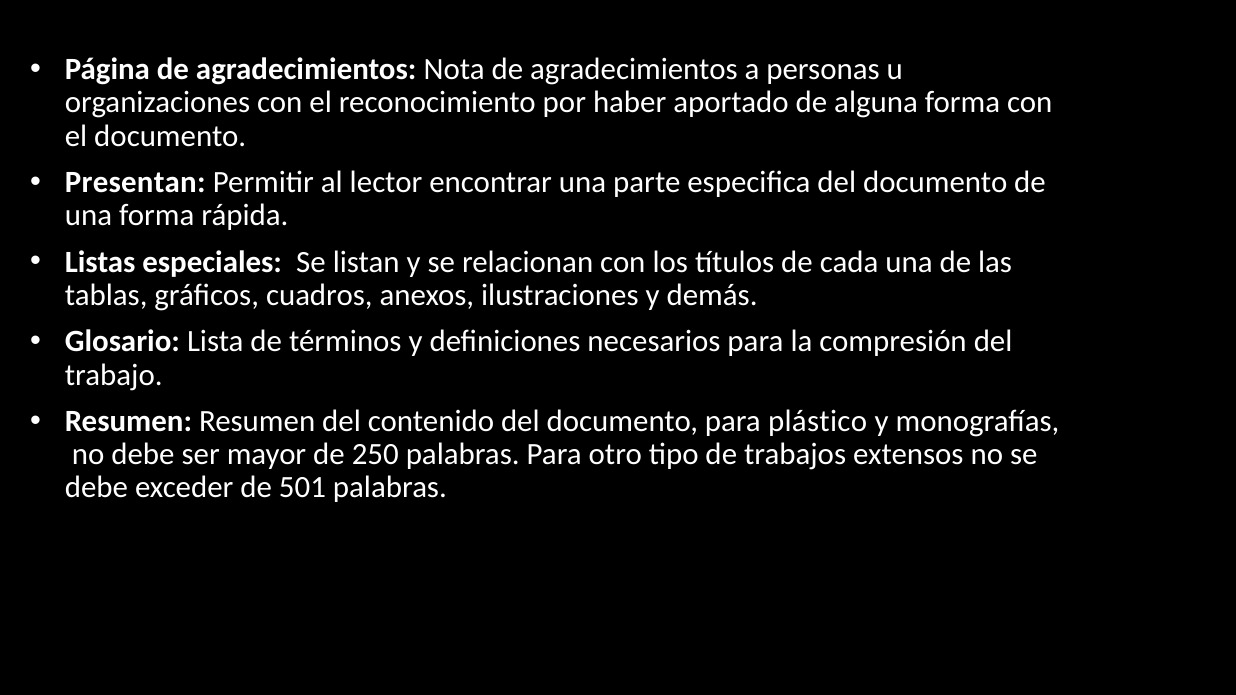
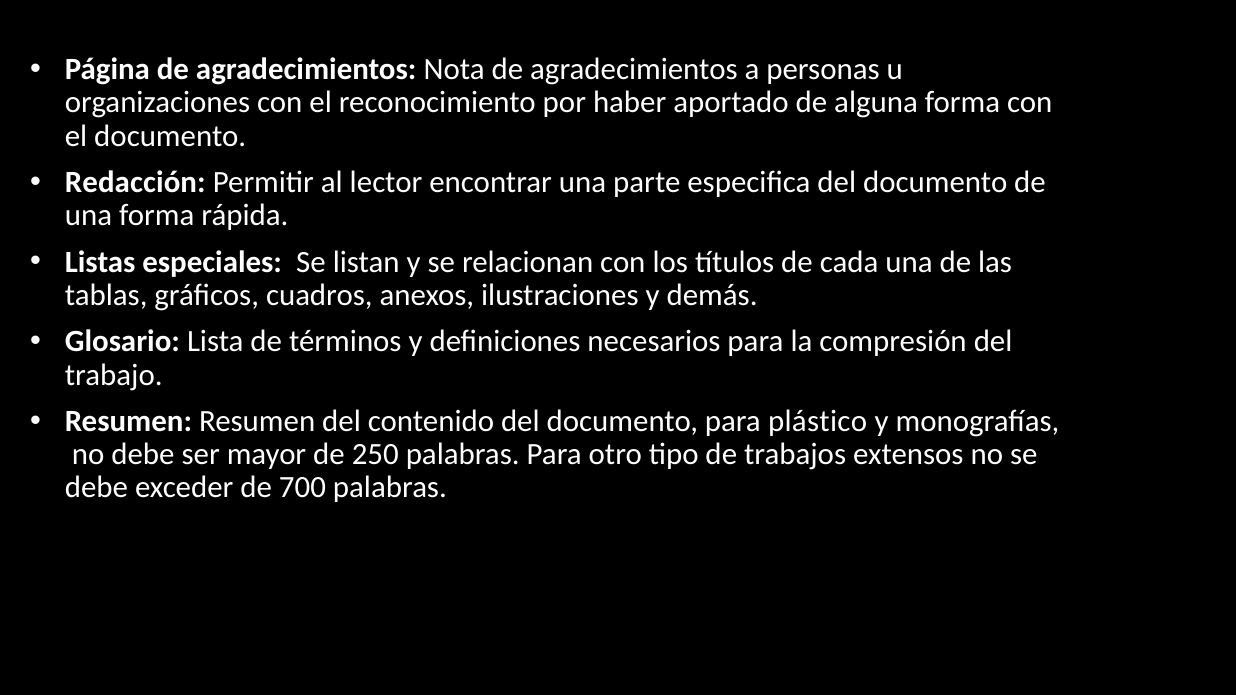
Presentan: Presentan -> Redacción (135, 182)
501: 501 -> 700 (302, 488)
